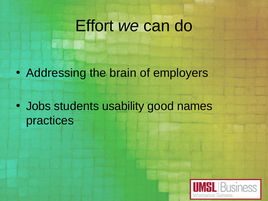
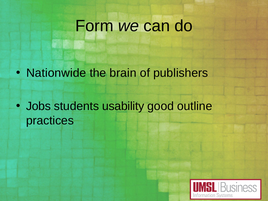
Effort: Effort -> Form (94, 26)
Addressing: Addressing -> Nationwide (56, 73)
employers: employers -> publishers (181, 73)
names: names -> outline (195, 106)
